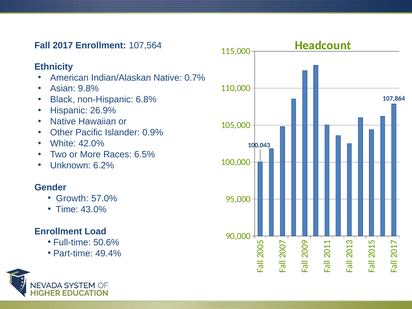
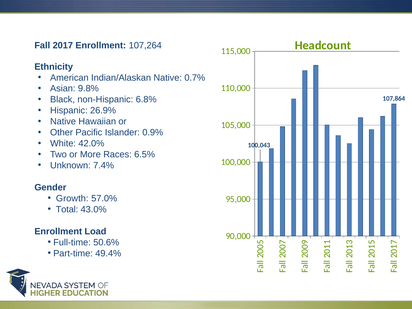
107,564: 107,564 -> 107,264 (145, 45)
6.2%: 6.2% -> 7.4% (104, 166)
Time: Time -> Total (67, 209)
